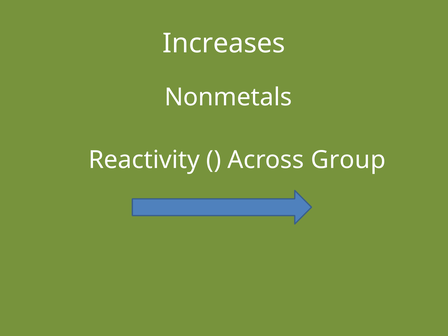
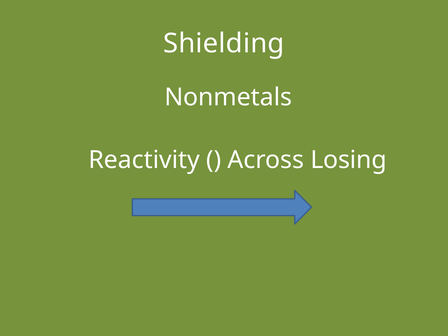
Increases: Increases -> Shielding (224, 43)
Group: Group -> Losing (349, 160)
